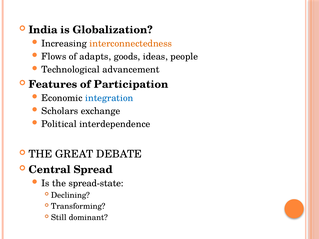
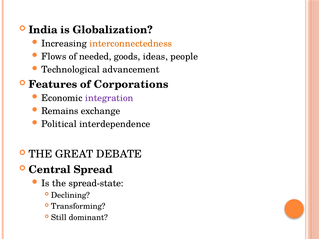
adapts: adapts -> needed (95, 57)
Participation: Participation -> Corporations (131, 84)
integration colour: blue -> purple (109, 98)
Scholars: Scholars -> Remains (60, 111)
